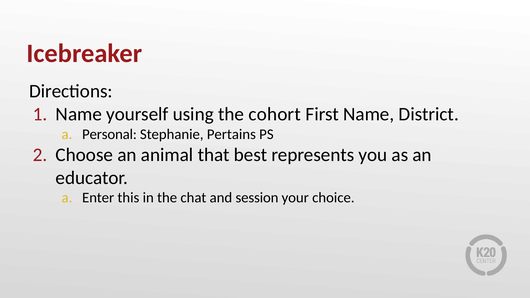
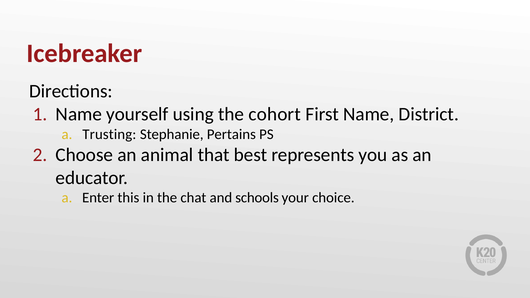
Personal: Personal -> Trusting (109, 134)
session: session -> schools (257, 198)
